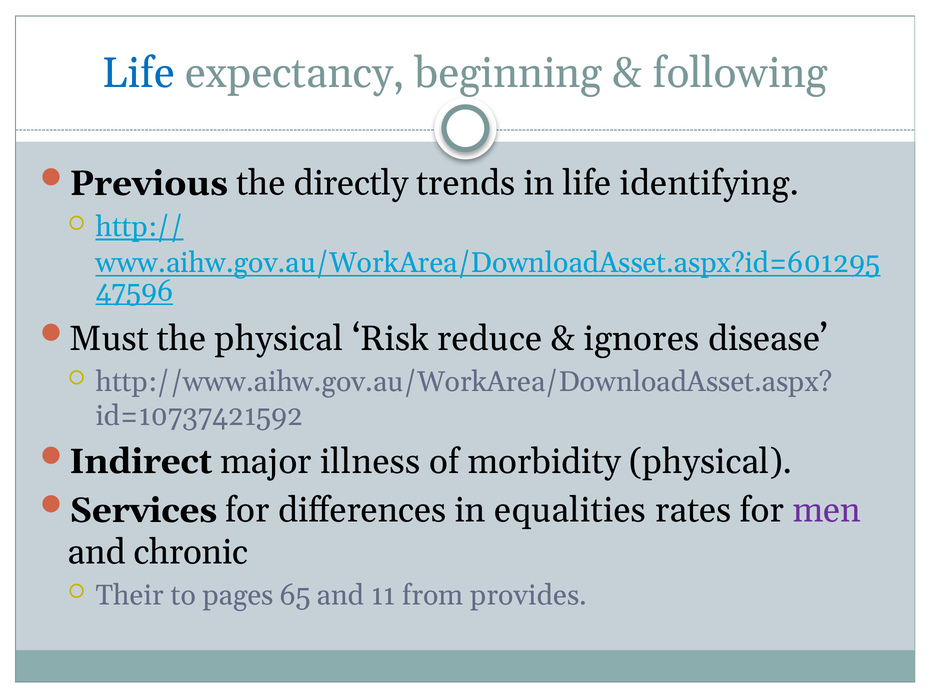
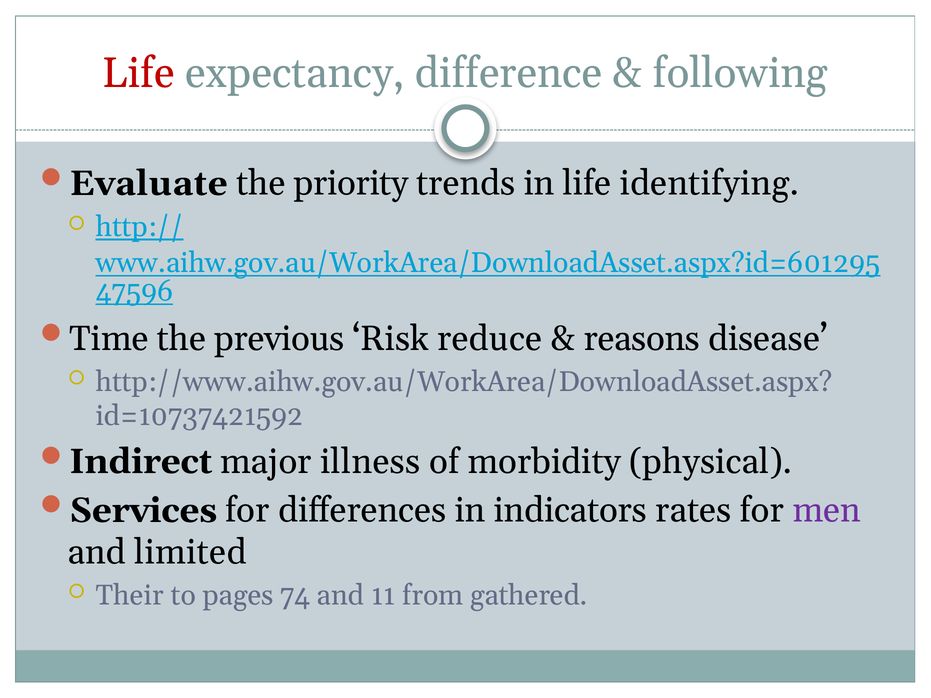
Life colour: blue -> red (138, 73)
beginning: beginning -> difference (509, 73)
Previous: Previous -> Evaluate (149, 183)
directly: directly -> priority (351, 183)
Must: Must -> Time (109, 339)
the physical: physical -> previous (279, 339)
ignores: ignores -> reasons (642, 339)
equalities: equalities -> indicators (570, 511)
chronic: chronic -> limited (191, 553)
65: 65 -> 74 (295, 596)
provides: provides -> gathered (529, 596)
